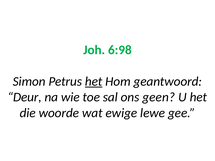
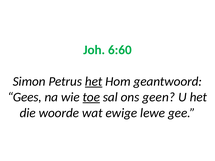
6:98: 6:98 -> 6:60 (120, 50)
Deur: Deur -> Gees (25, 97)
toe underline: none -> present (91, 97)
